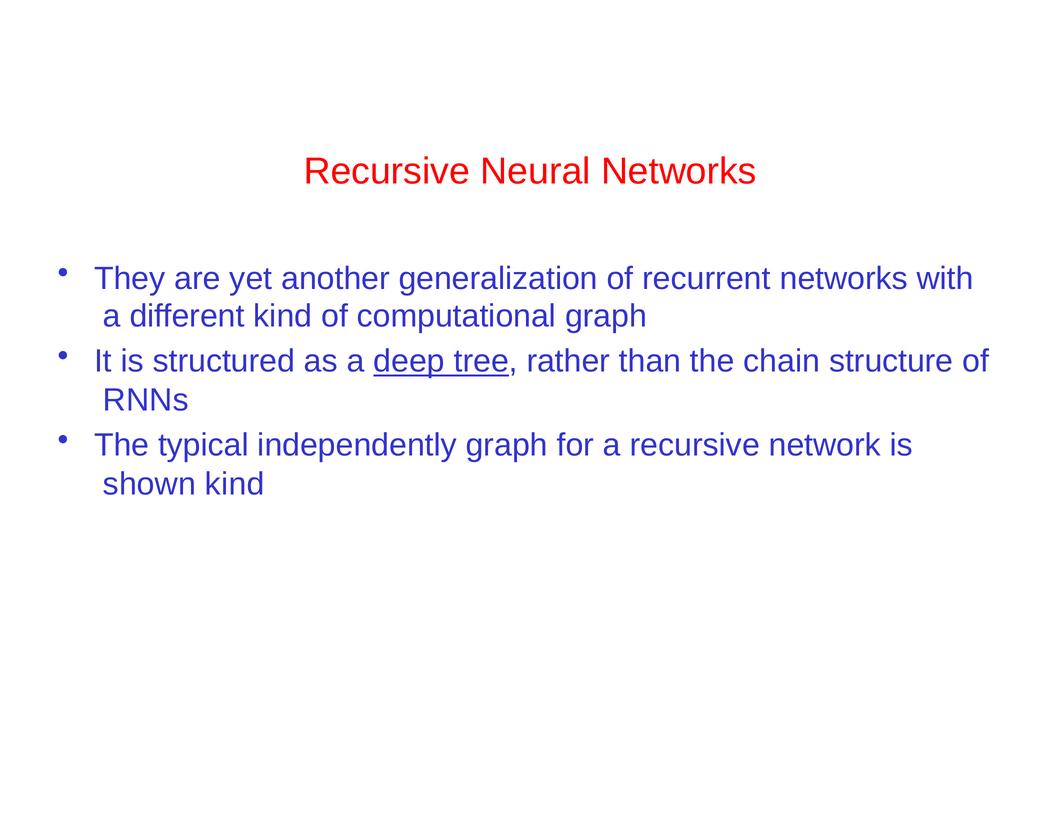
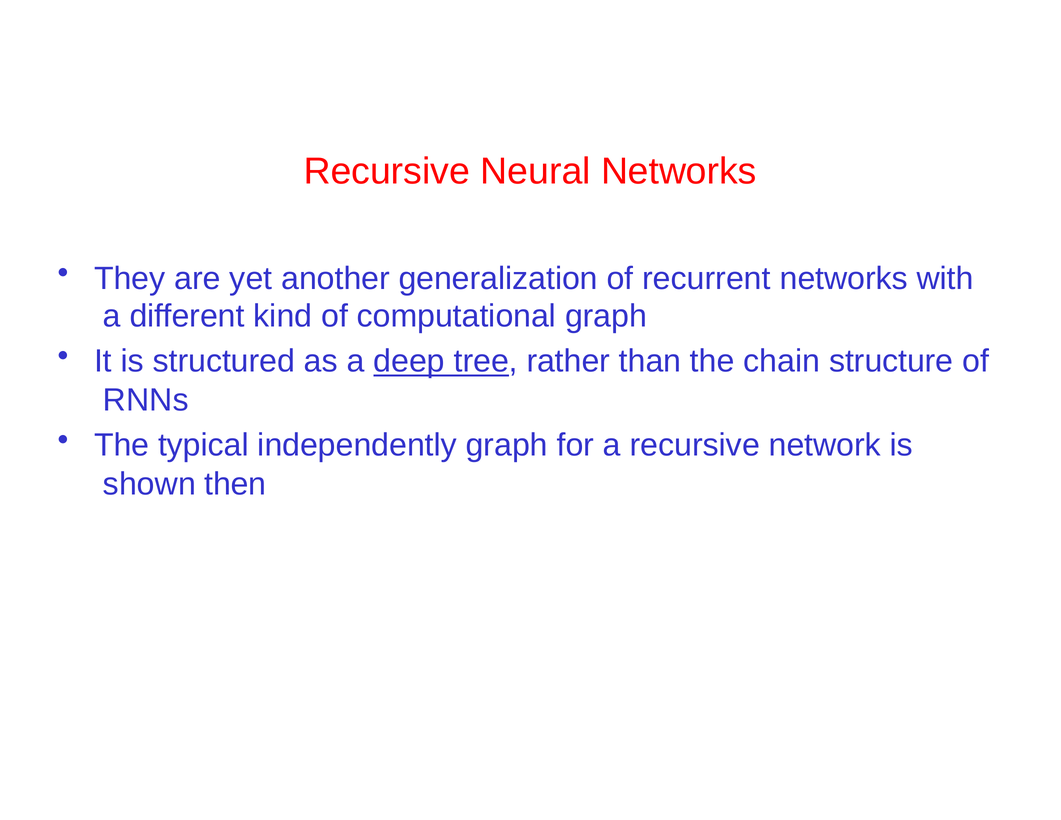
shown kind: kind -> then (235, 484)
